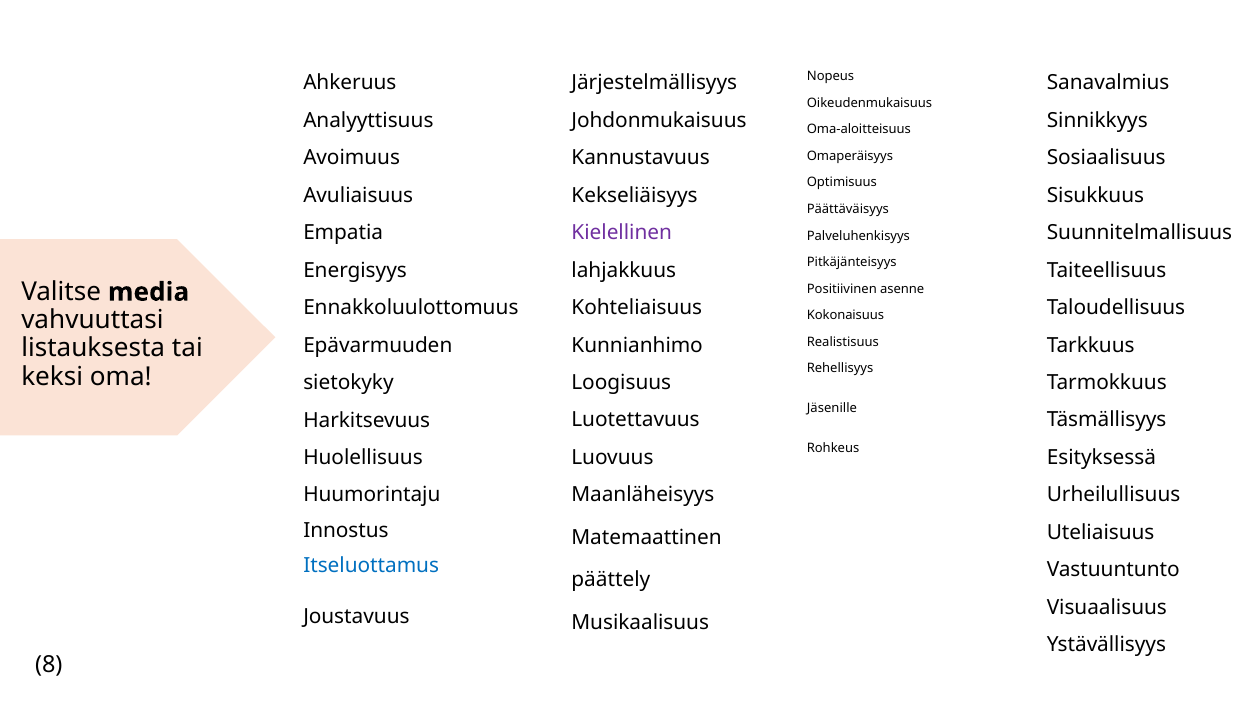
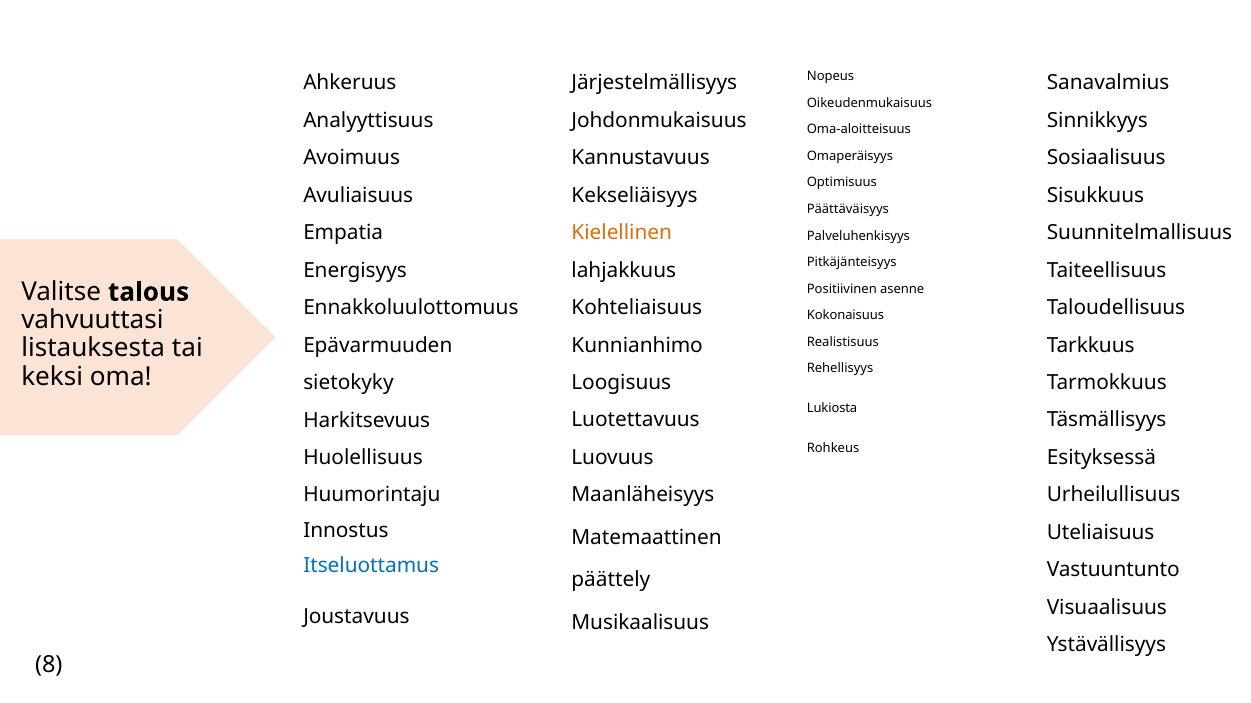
Kielellinen colour: purple -> orange (622, 233)
media: media -> talous (149, 292)
Jäsenille: Jäsenille -> Lukiosta (832, 409)
